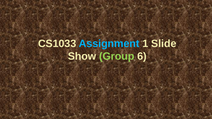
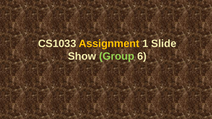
Assignment colour: light blue -> yellow (109, 44)
